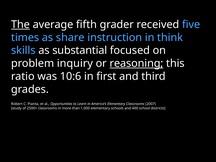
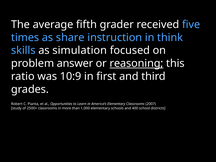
The underline: present -> none (20, 24)
substantial: substantial -> simulation (80, 50)
inquiry: inquiry -> answer (75, 63)
10:6: 10:6 -> 10:9 (71, 76)
